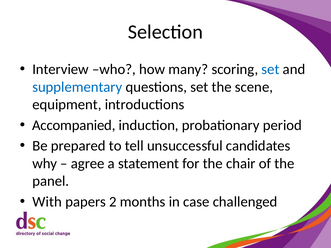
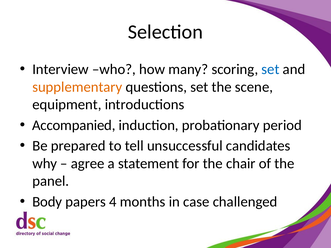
supplementary colour: blue -> orange (77, 87)
With: With -> Body (47, 202)
2: 2 -> 4 (113, 202)
